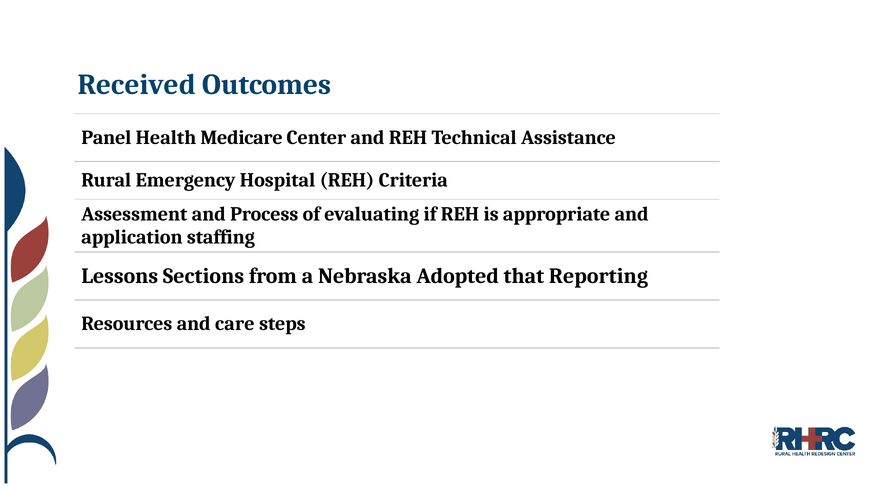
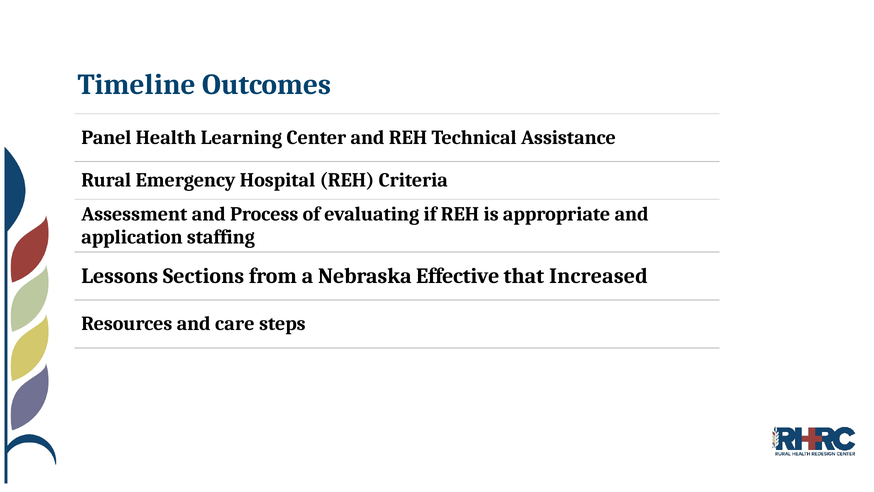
Received: Received -> Timeline (137, 84)
Medicare: Medicare -> Learning (241, 137)
Adopted: Adopted -> Effective (458, 276)
Reporting: Reporting -> Increased (598, 276)
